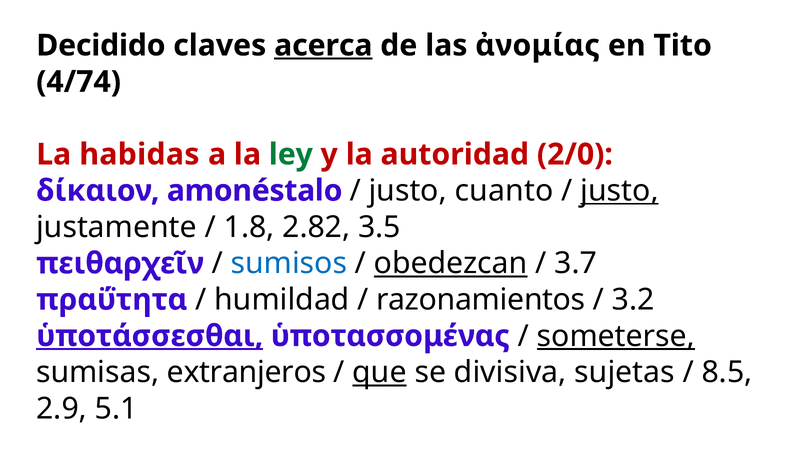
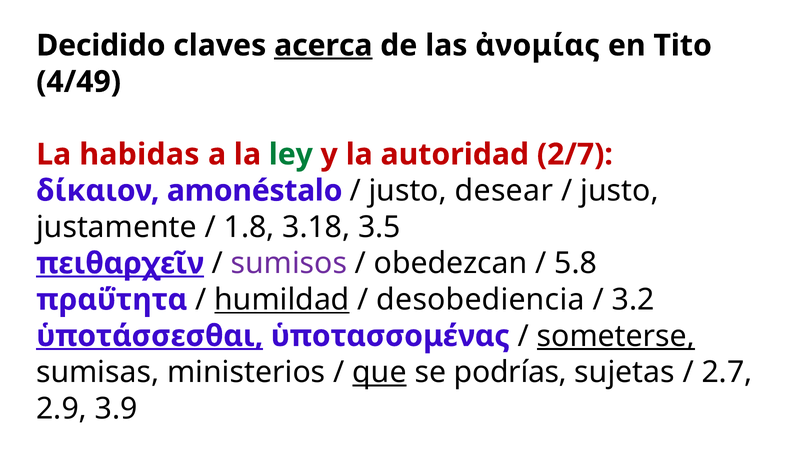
4/74: 4/74 -> 4/49 (79, 82)
2/0: 2/0 -> 2/7 (575, 154)
cuanto: cuanto -> desear (504, 190)
justo underline: present -> none (620, 190)
2.82: 2.82 -> 3.18 (316, 227)
πειθαρχεῖν underline: none -> present (120, 263)
sumisos colour: blue -> purple (289, 263)
obedezcan underline: present -> none (451, 263)
3.7: 3.7 -> 5.8 (576, 263)
humildad underline: none -> present (282, 299)
razonamientos: razonamientos -> desobediencia (480, 299)
extranjeros: extranjeros -> ministerios (246, 372)
divisiva: divisiva -> podrías (510, 372)
8.5: 8.5 -> 2.7 (727, 372)
5.1: 5.1 -> 3.9 (116, 408)
